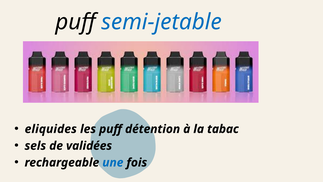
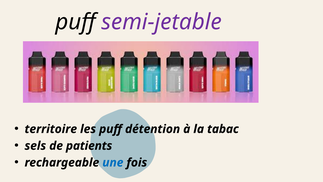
semi-jetable colour: blue -> purple (162, 22)
eliquides: eliquides -> territoire (51, 129)
validées: validées -> patients (89, 146)
